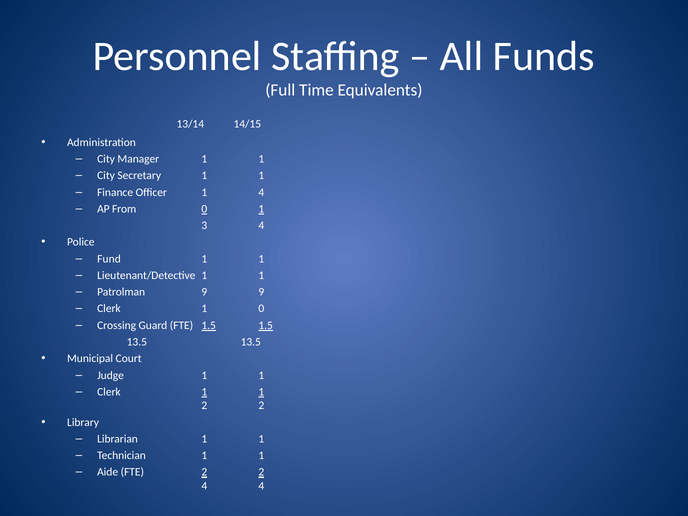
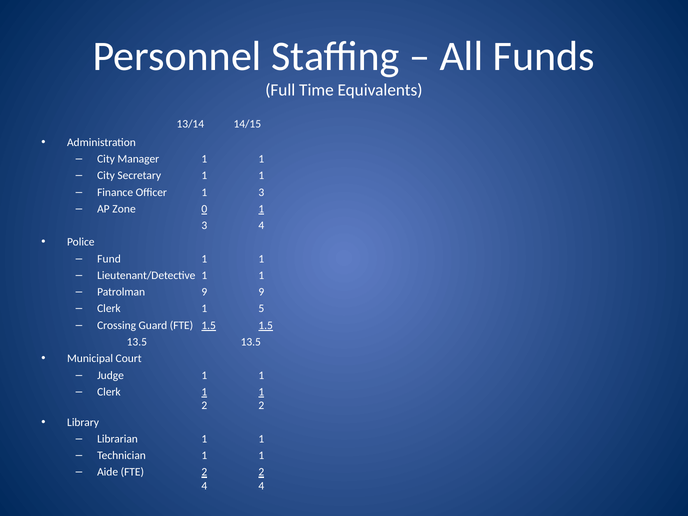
Officer 1 4: 4 -> 3 (261, 192)
From: From -> Zone (124, 209)
1 0: 0 -> 5 (261, 309)
